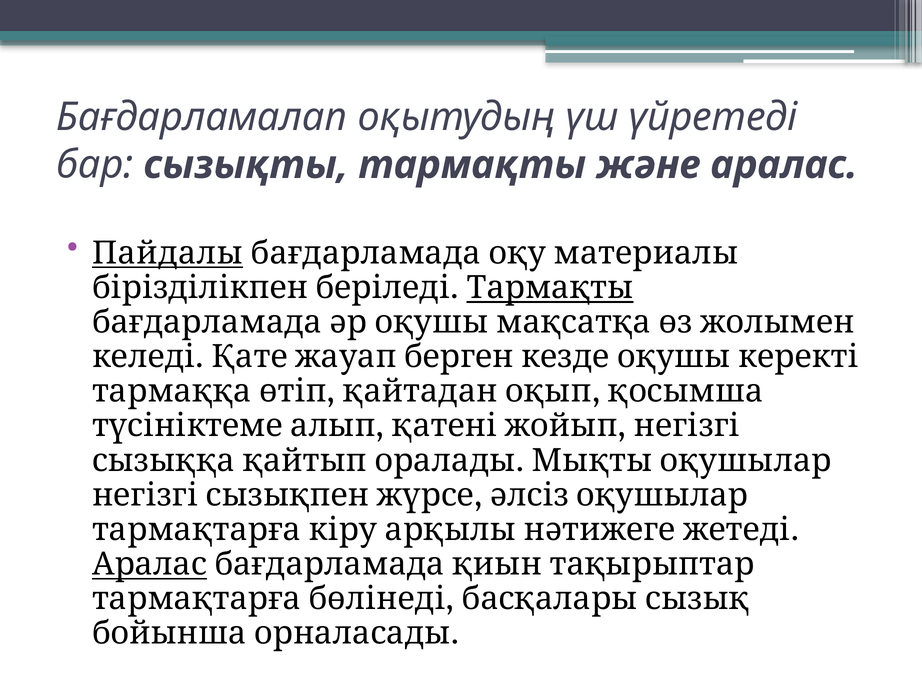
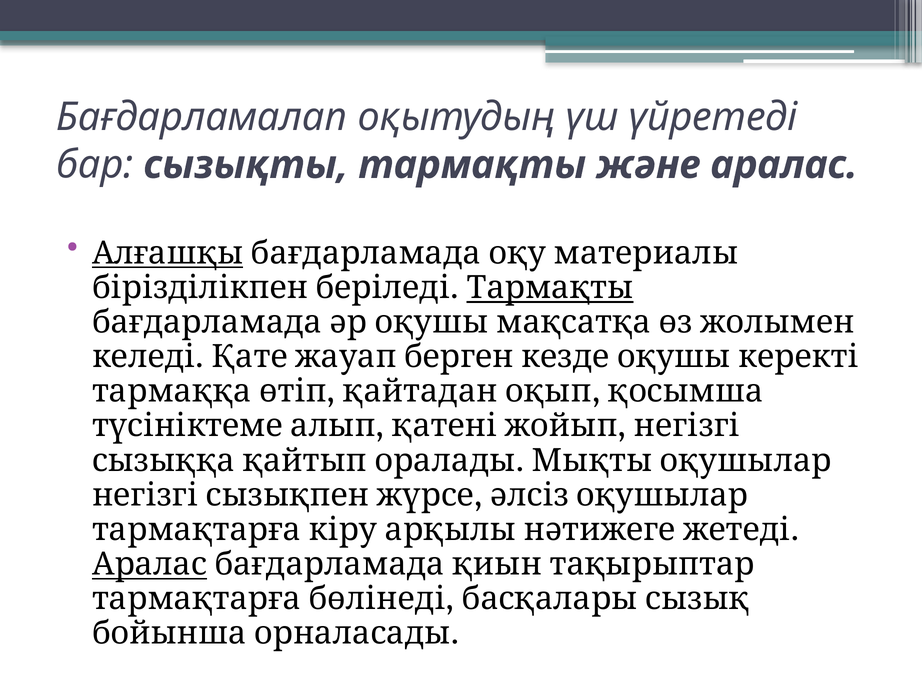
Пайдалы: Пайдалы -> Алғашқы (168, 253)
